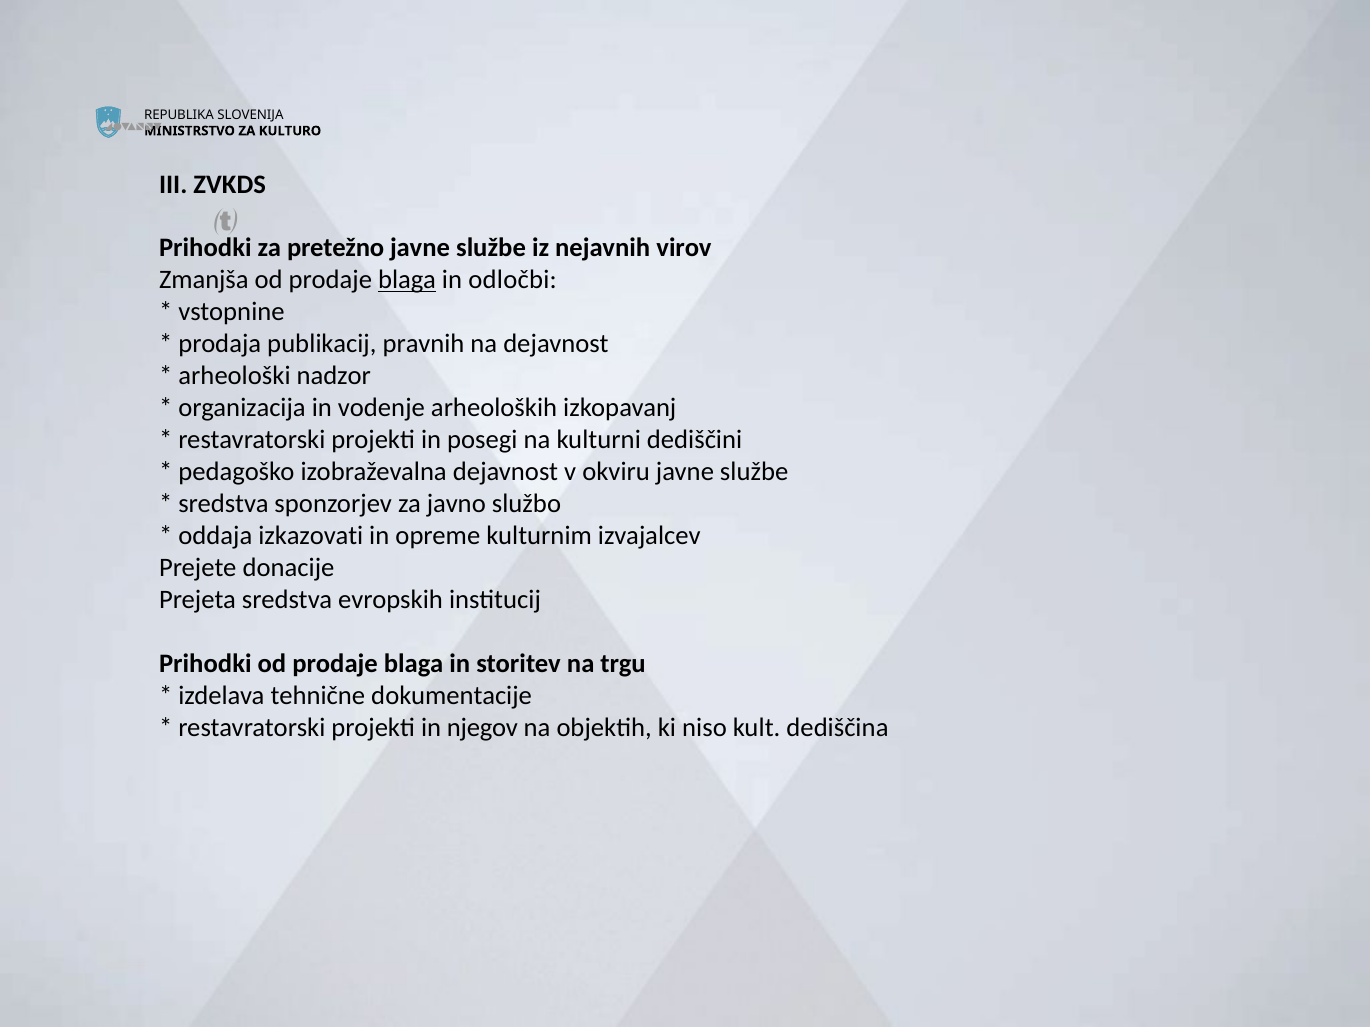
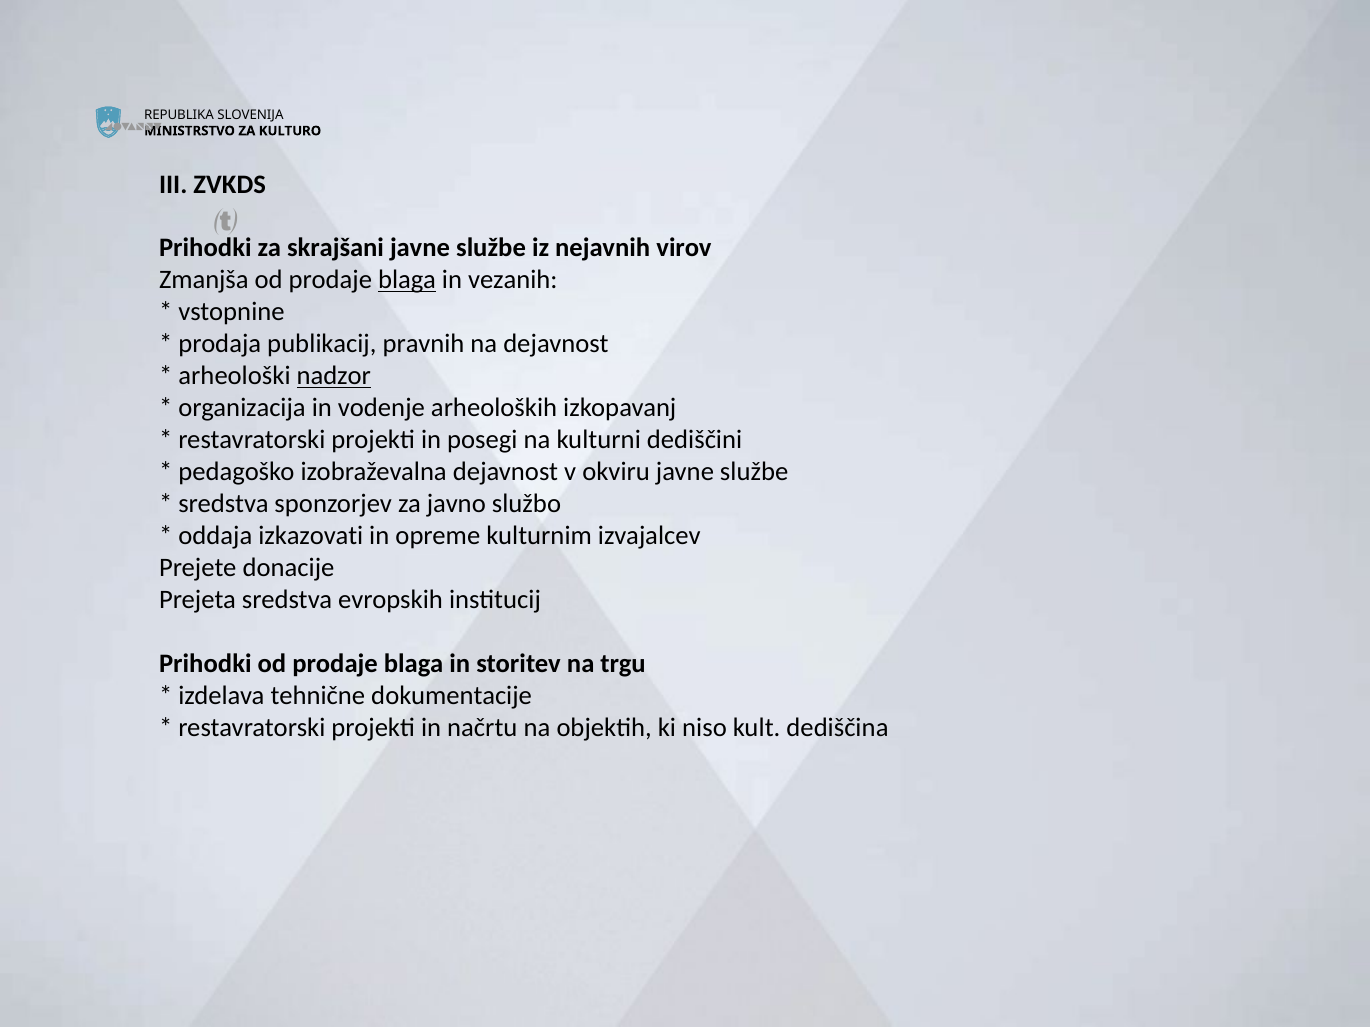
pretežno: pretežno -> skrajšani (335, 248)
odločbi: odločbi -> vezanih (513, 280)
nadzor underline: none -> present (334, 376)
njegov: njegov -> načrtu (482, 728)
